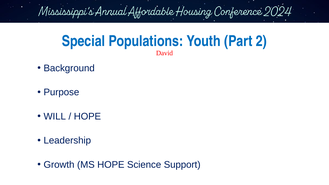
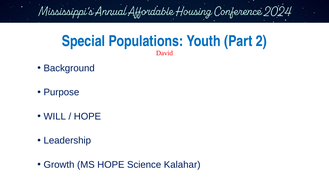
Support: Support -> Kalahar (182, 165)
